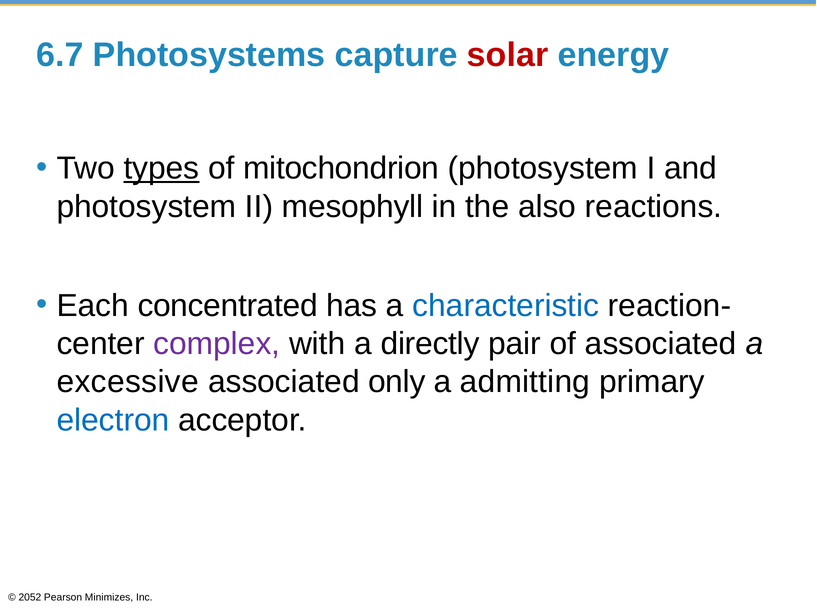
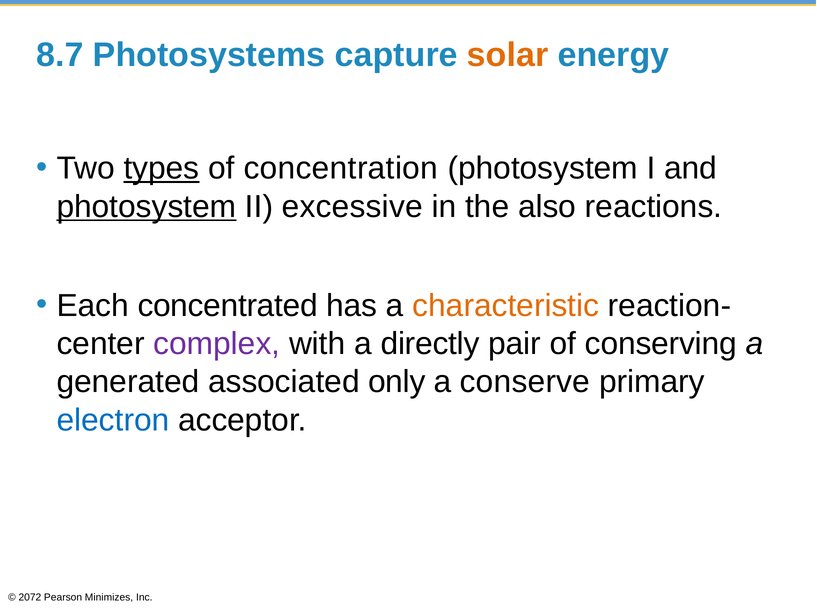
6.7: 6.7 -> 8.7 (60, 55)
solar colour: red -> orange (508, 55)
mitochondrion: mitochondrion -> concentration (341, 168)
photosystem underline: none -> present (146, 207)
mesophyll: mesophyll -> excessive (352, 207)
characteristic colour: blue -> orange (506, 306)
of associated: associated -> conserving (661, 344)
excessive: excessive -> generated (128, 382)
admitting: admitting -> conserve (525, 382)
2052: 2052 -> 2072 (30, 597)
